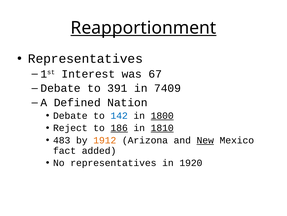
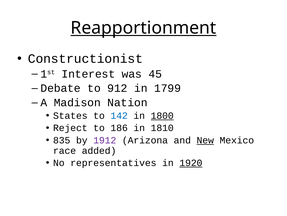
Representatives: Representatives -> Constructionist (85, 58)
67: 67 -> 45 (155, 74)
391: 391 -> 912 (117, 88)
7409: 7409 -> 1799 (168, 88)
Defined: Defined -> Madison (77, 102)
Debate: Debate -> States (70, 115)
186 underline: present -> none (119, 128)
1810 underline: present -> none (162, 128)
483: 483 -> 835 (62, 140)
1912 colour: orange -> purple (105, 140)
fact: fact -> race (65, 150)
1920 underline: none -> present (191, 162)
